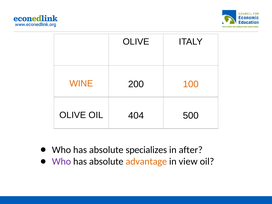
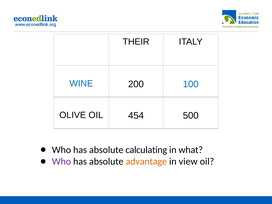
OLIVE: OLIVE -> THEIR (136, 42)
WINE colour: orange -> blue (81, 83)
100 colour: orange -> blue (191, 84)
404: 404 -> 454 (136, 116)
specializes: specializes -> calculating (146, 150)
after: after -> what (191, 150)
